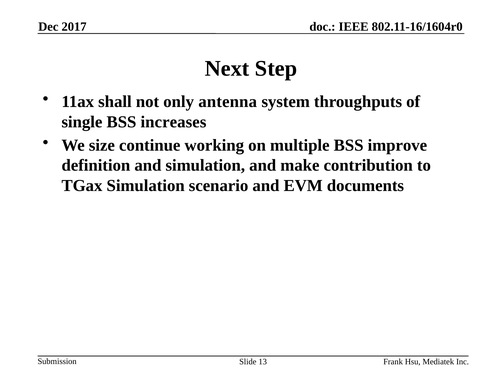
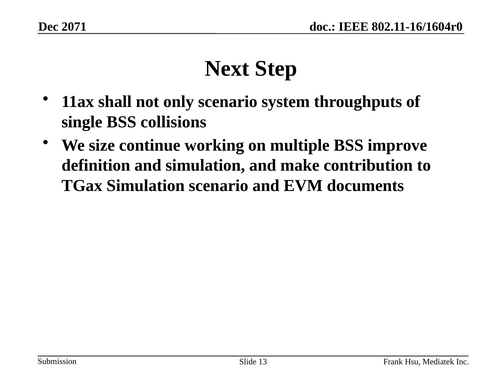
2017: 2017 -> 2071 (74, 27)
only antenna: antenna -> scenario (228, 102)
increases: increases -> collisions (173, 122)
